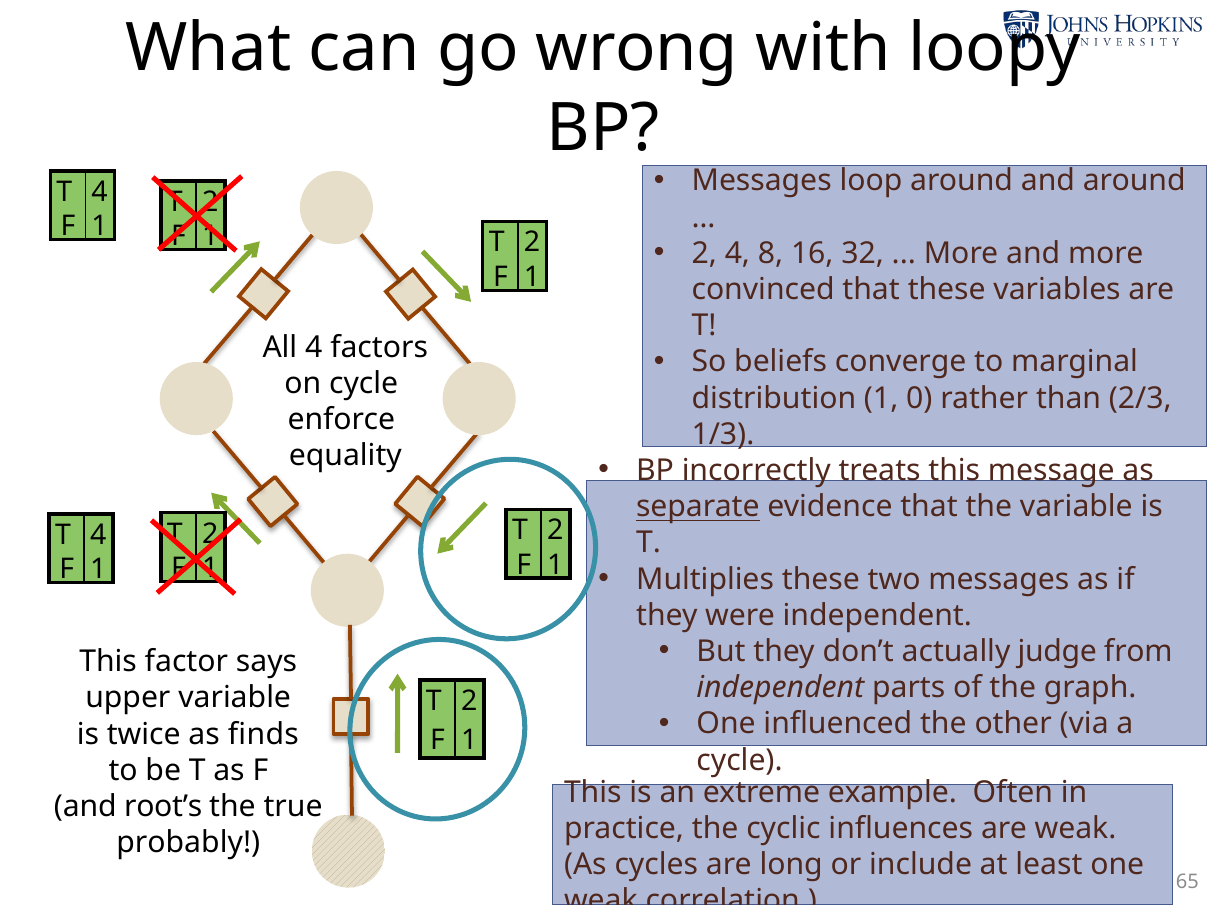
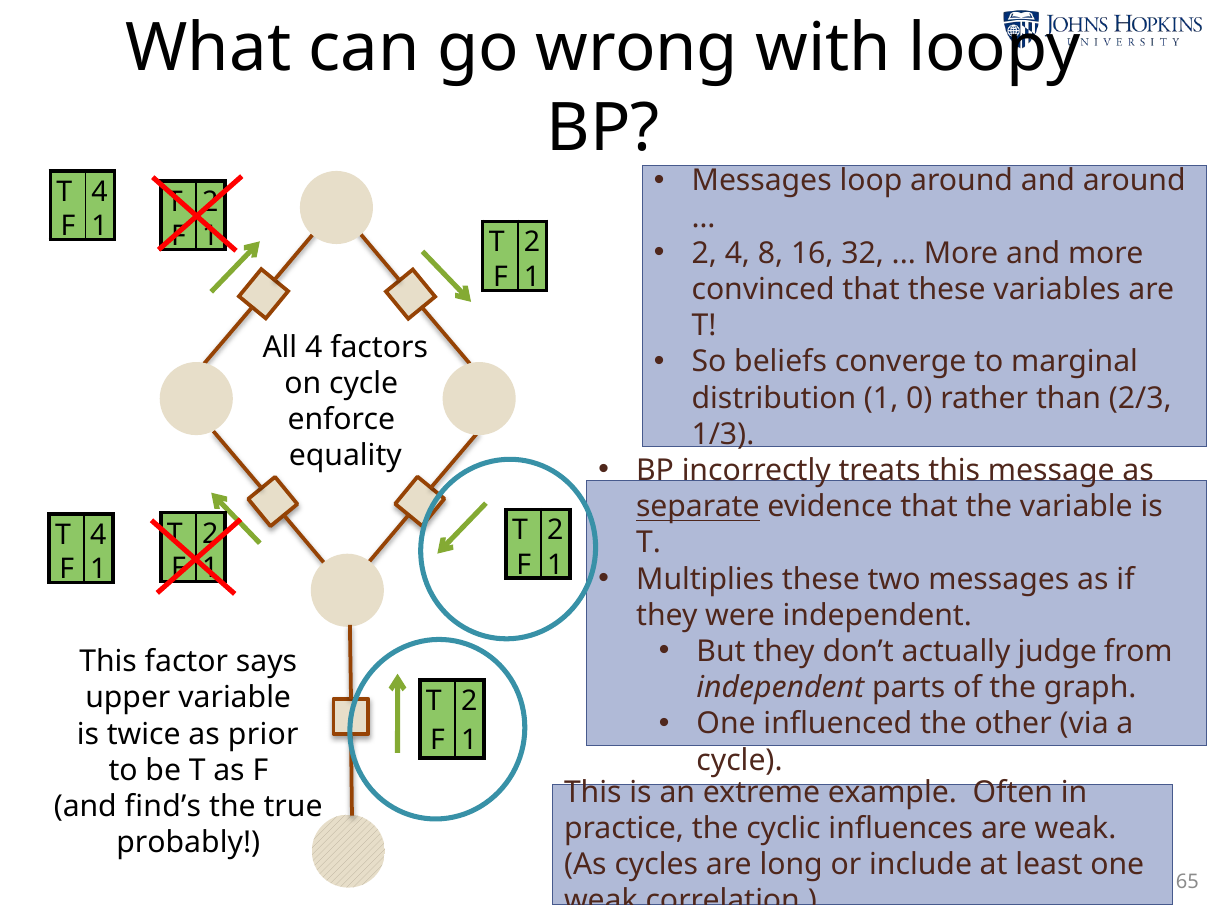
finds: finds -> prior (263, 734)
root’s: root’s -> find’s (163, 807)
